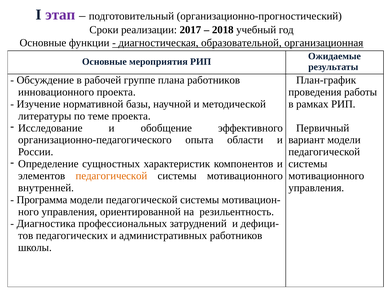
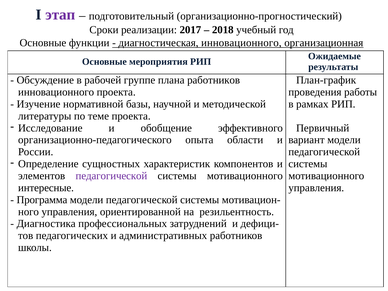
диагностическая образовательной: образовательной -> инновационного (241, 43)
педагогической colour: orange -> purple (111, 176)
внутренней: внутренней -> интересные (46, 188)
